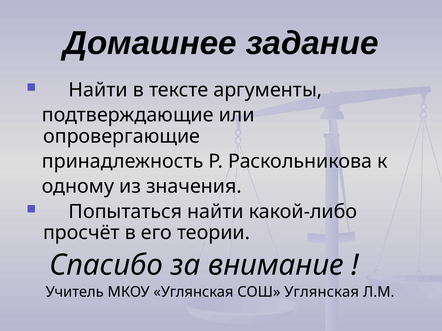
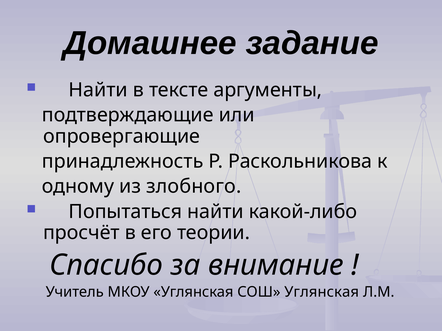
значения: значения -> злобного (194, 187)
